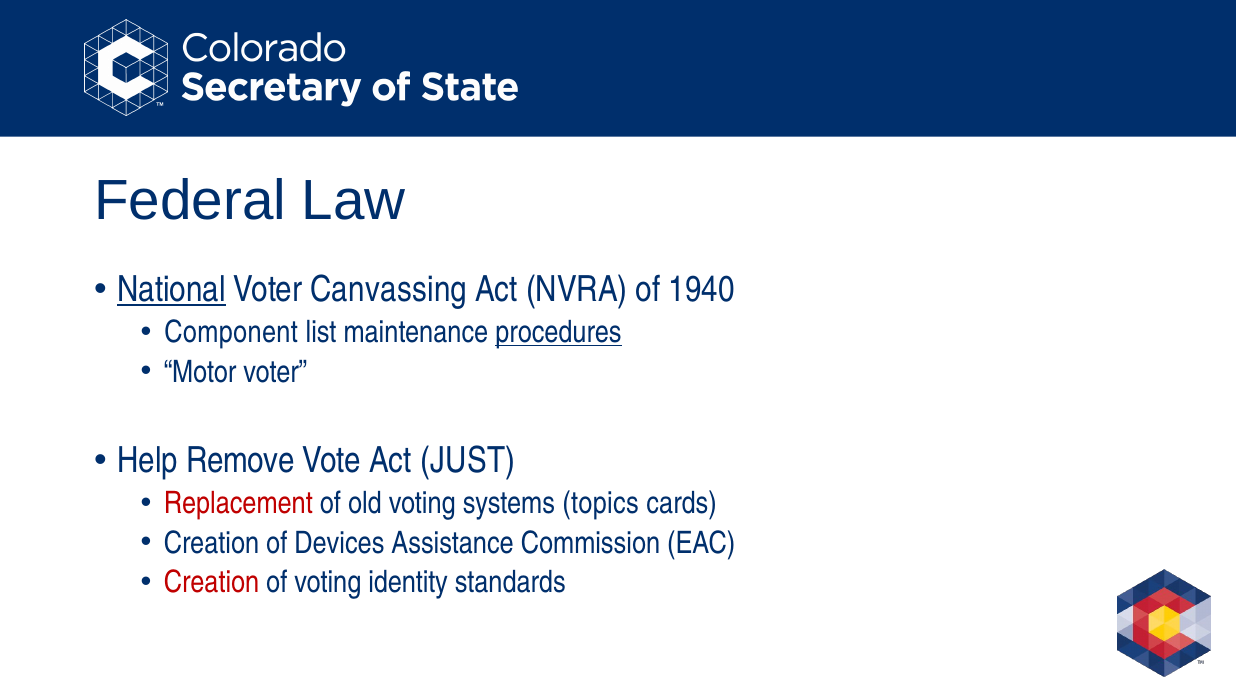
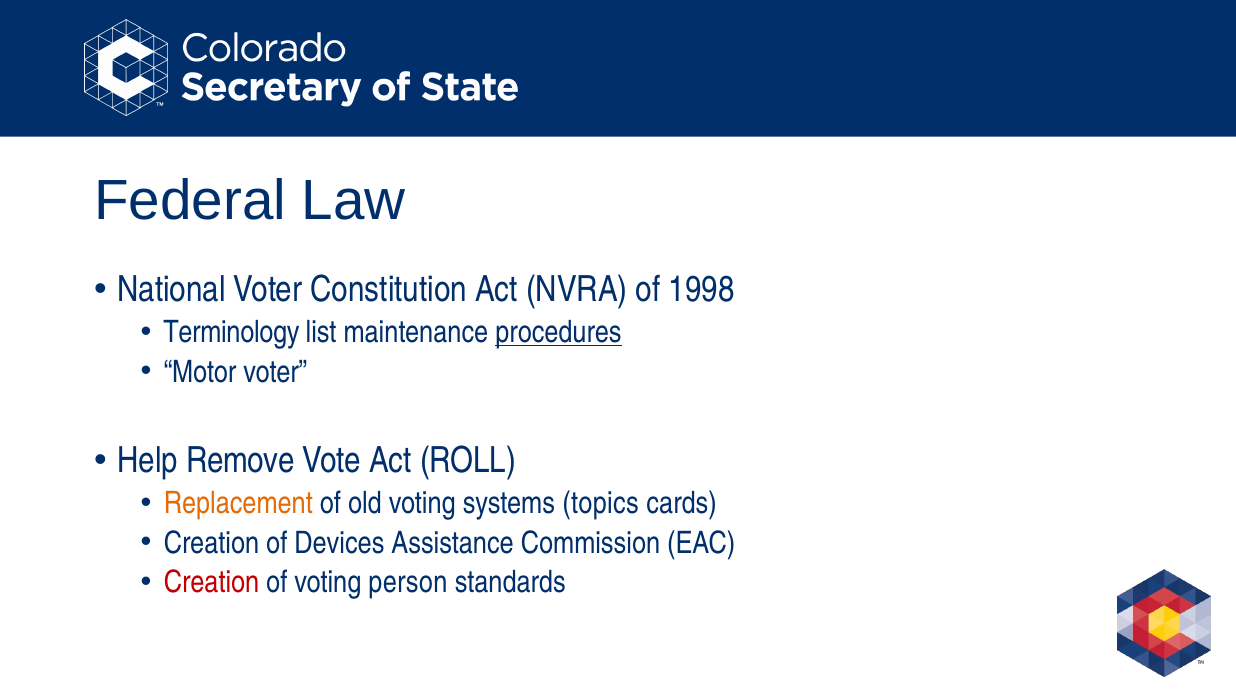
National underline: present -> none (172, 290)
Canvassing: Canvassing -> Constitution (389, 290)
1940: 1940 -> 1998 (702, 290)
Component: Component -> Terminology (231, 332)
JUST: JUST -> ROLL (468, 461)
Replacement colour: red -> orange (238, 503)
identity: identity -> person (408, 583)
